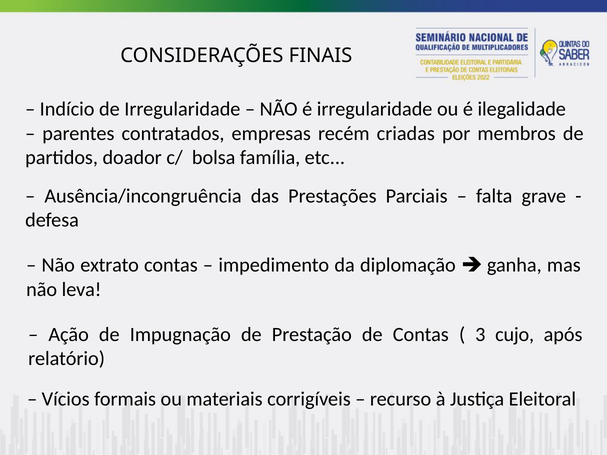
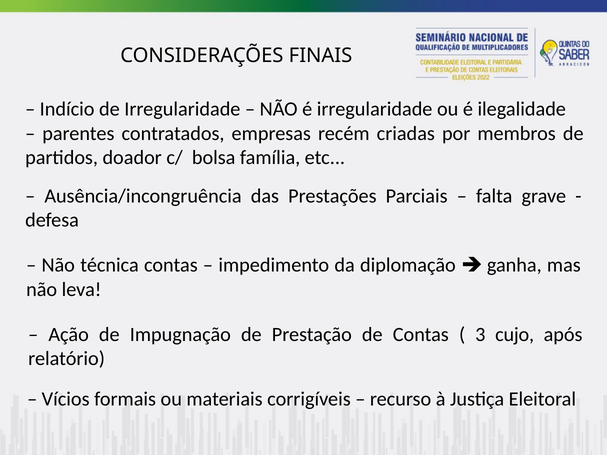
extrato: extrato -> técnica (110, 265)
